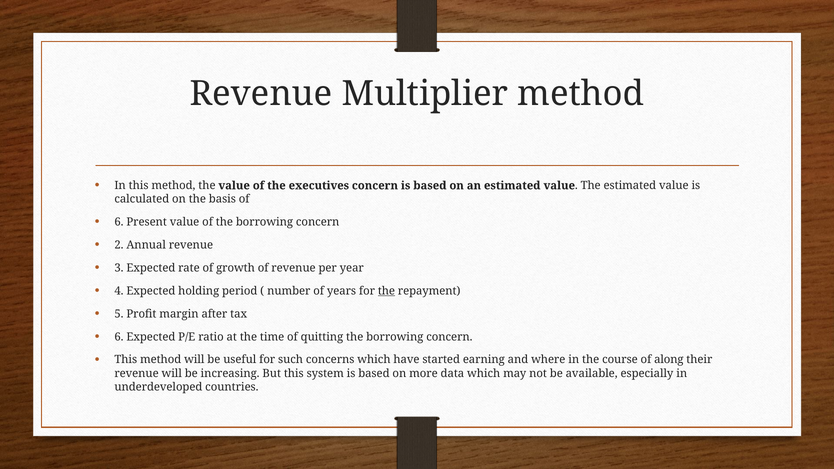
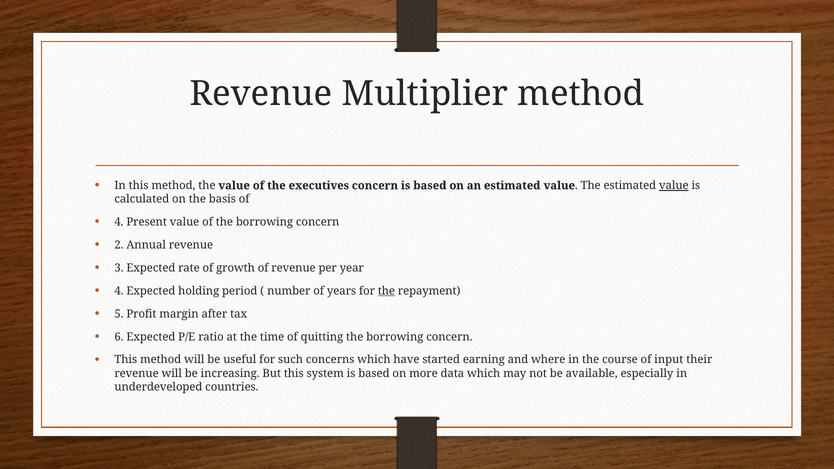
value underline: none -> present (674, 186)
6: 6 -> 4 (119, 222)
along: along -> input (669, 360)
